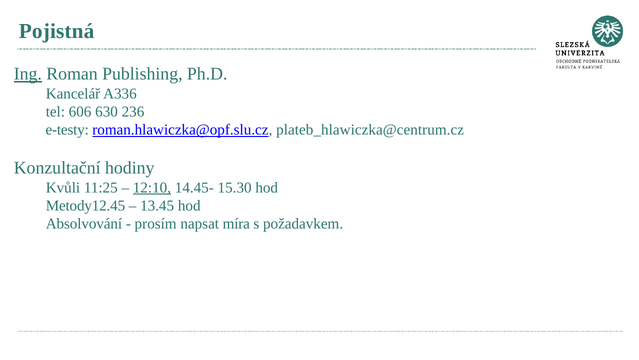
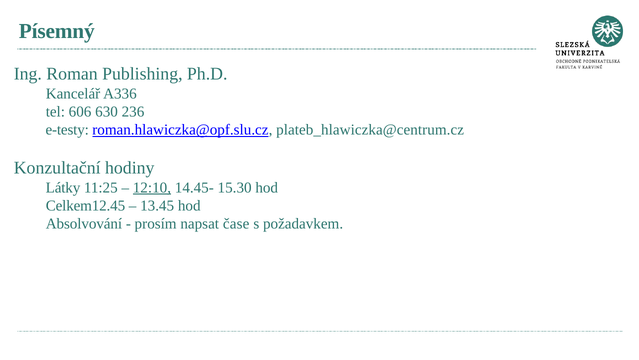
Pojistná: Pojistná -> Písemný (57, 31)
Ing underline: present -> none (28, 74)
Kvůli: Kvůli -> Látky (63, 187)
Metody12.45: Metody12.45 -> Celkem12.45 (85, 205)
míra: míra -> čase (236, 223)
